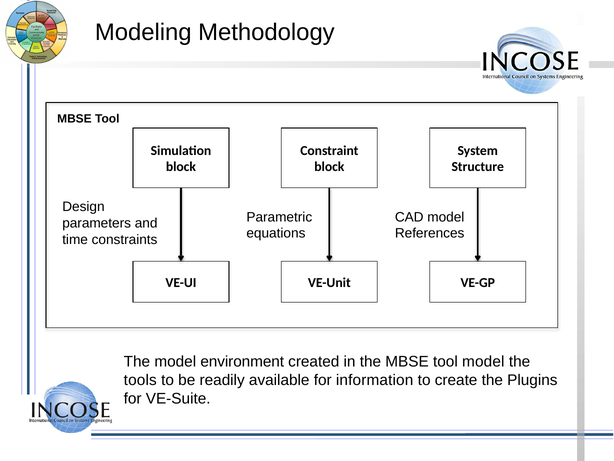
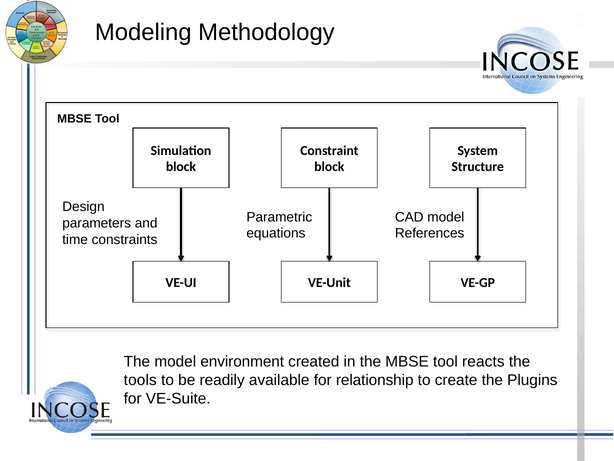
tool model: model -> reacts (483, 361)
information: information -> relationship (375, 380)
